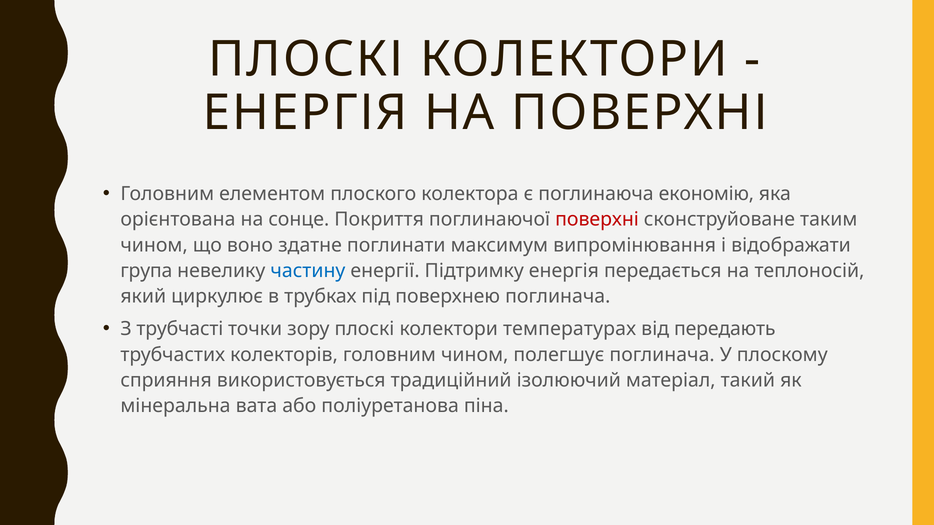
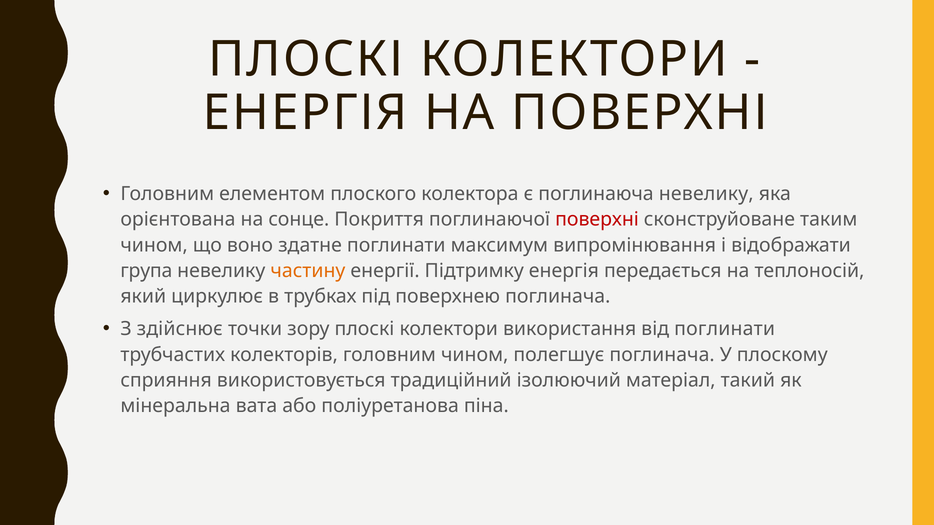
поглинаюча економію: економію -> невелику (706, 194)
частину colour: blue -> orange (308, 271)
трубчасті: трубчасті -> здійснює (180, 329)
температурах: температурах -> використання (570, 329)
від передають: передають -> поглинати (725, 329)
